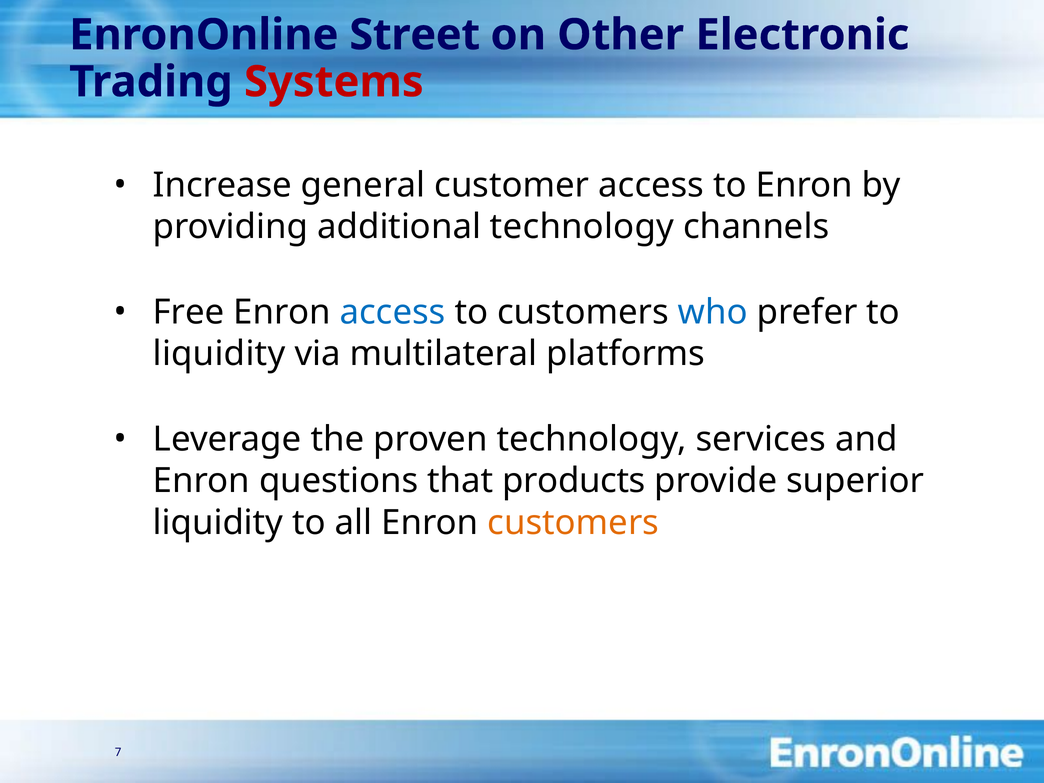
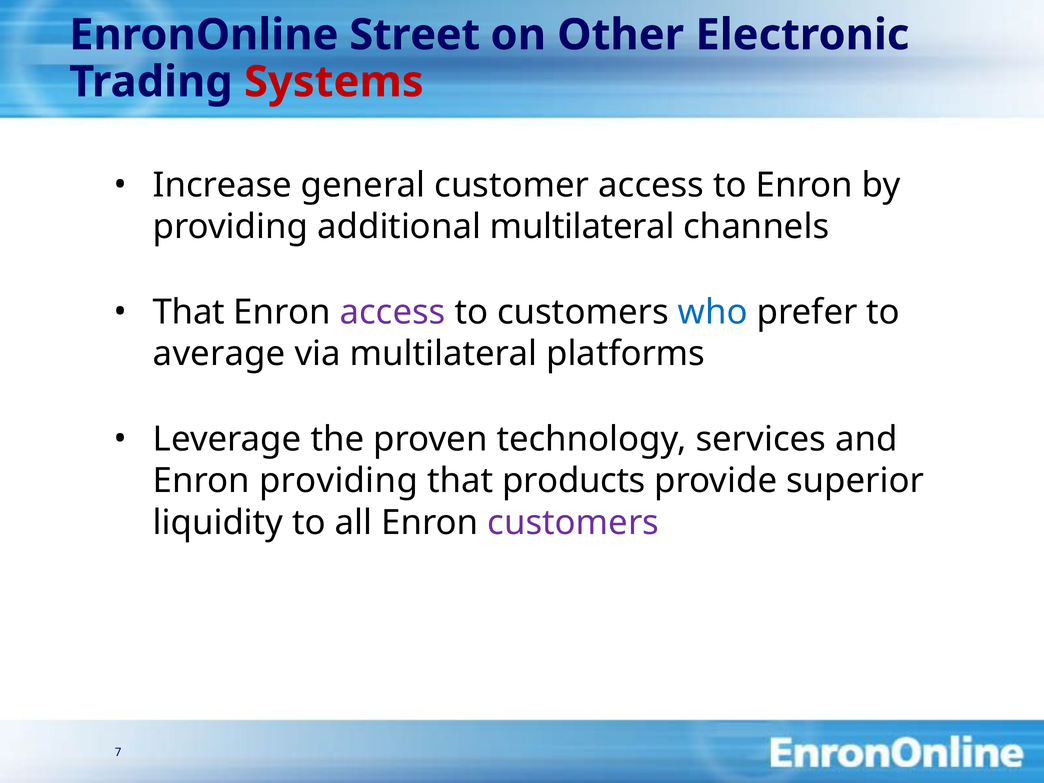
additional technology: technology -> multilateral (582, 227)
Free: Free -> That (189, 312)
access colour: blue -> purple (393, 312)
liquidity: liquidity -> average (219, 354)
Enron questions: questions -> providing (338, 481)
customers colour: orange -> purple (573, 523)
